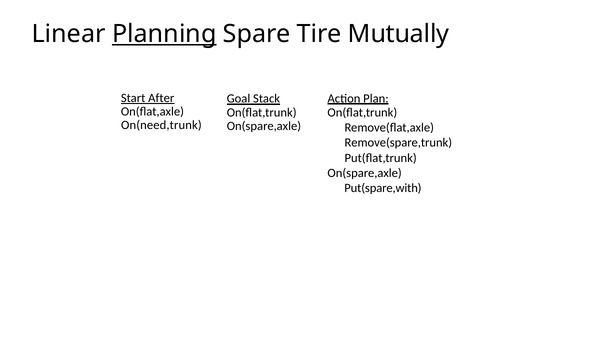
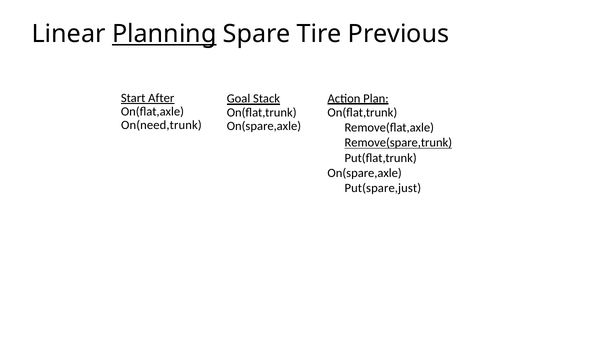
Mutually: Mutually -> Previous (399, 34)
Remove(spare,trunk underline: none -> present (398, 143)
Put(spare,with: Put(spare,with -> Put(spare,just (383, 188)
